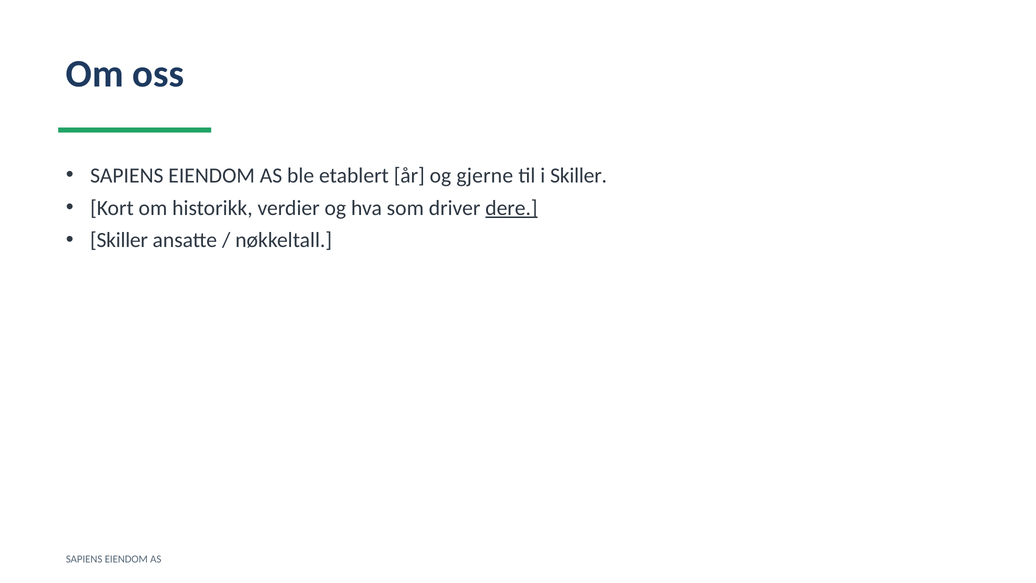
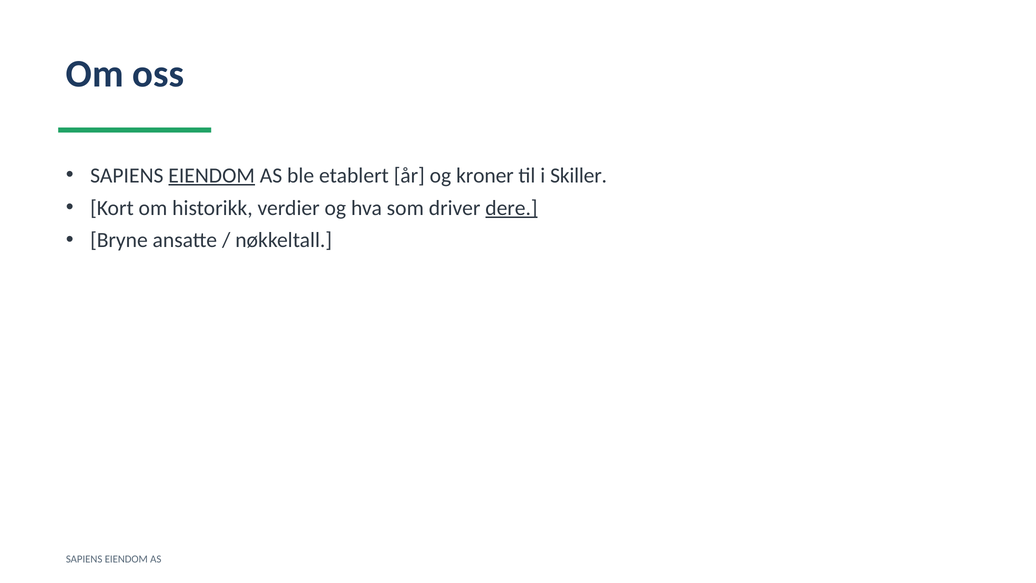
EIENDOM underline: none -> present (212, 175)
gjerne: gjerne -> kroner (485, 175)
Skiller: Skiller -> Bryne (119, 240)
